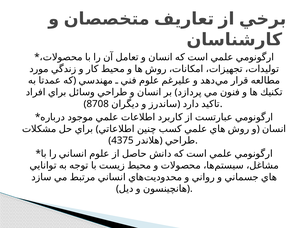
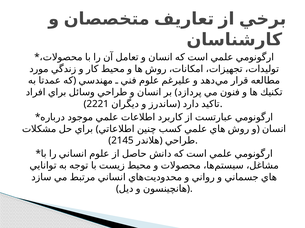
8708: 8708 -> 2221 (98, 104)
4375: 4375 -> 2145 (122, 141)
